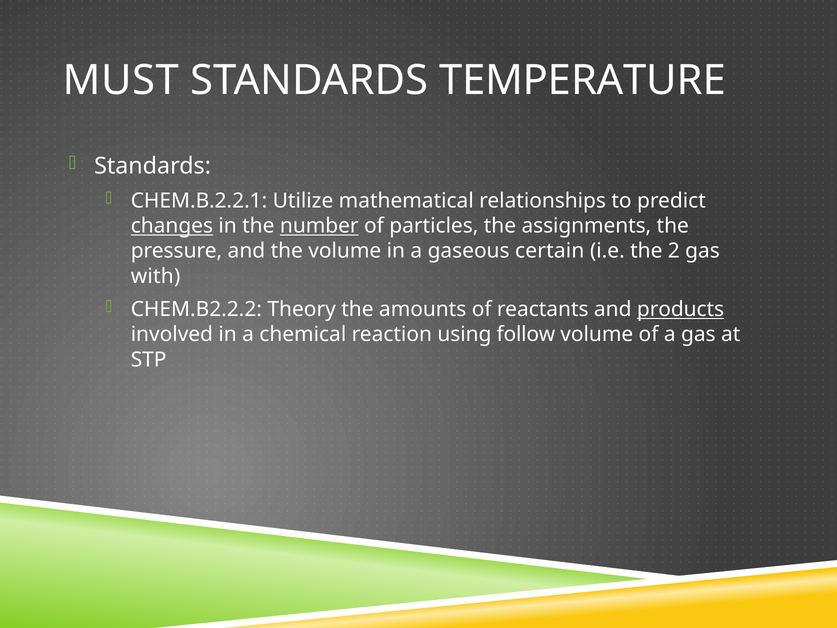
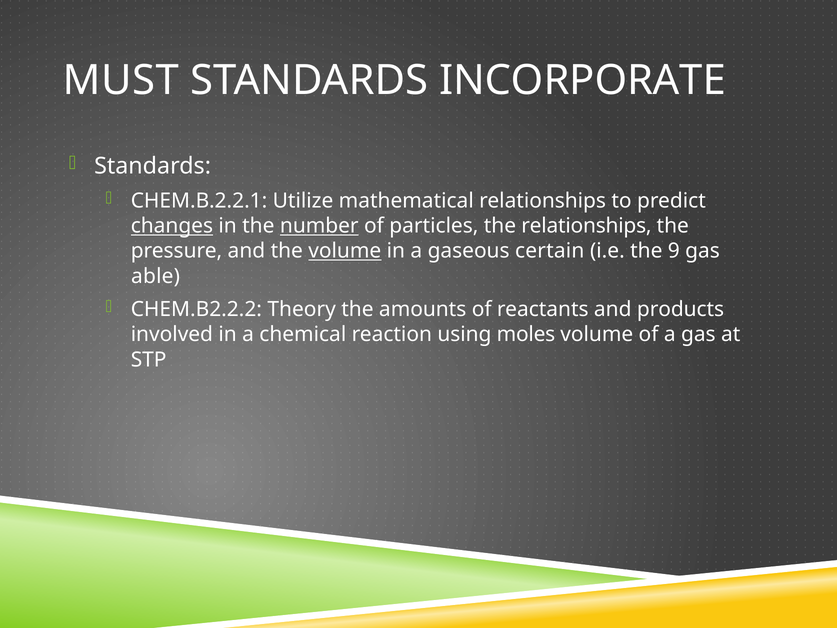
TEMPERATURE: TEMPERATURE -> INCORPORATE (582, 80)
the assignments: assignments -> relationships (586, 226)
volume underline: none -> present (345, 251)
2: 2 -> 9 (674, 251)
with: with -> able (156, 276)
products underline: present -> none (681, 309)
follow: follow -> moles (526, 334)
